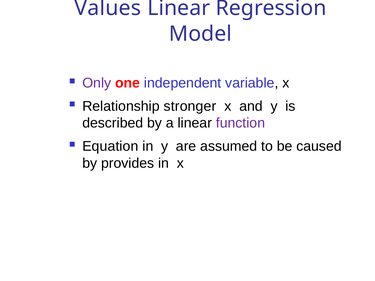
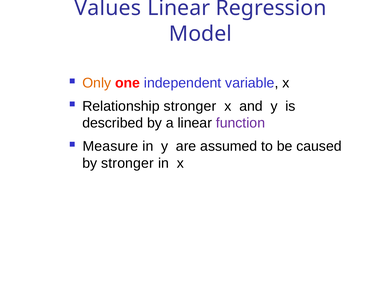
Only colour: purple -> orange (97, 83)
Equation: Equation -> Measure (110, 146)
by provides: provides -> stronger (128, 163)
